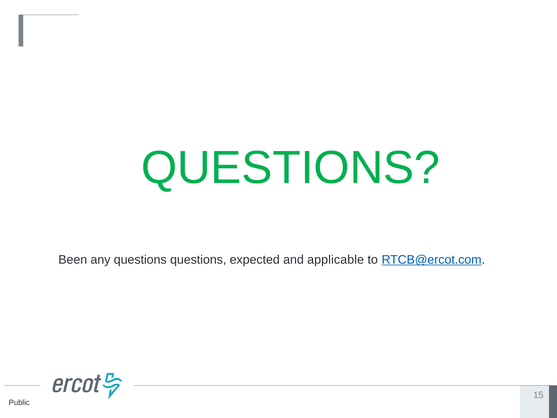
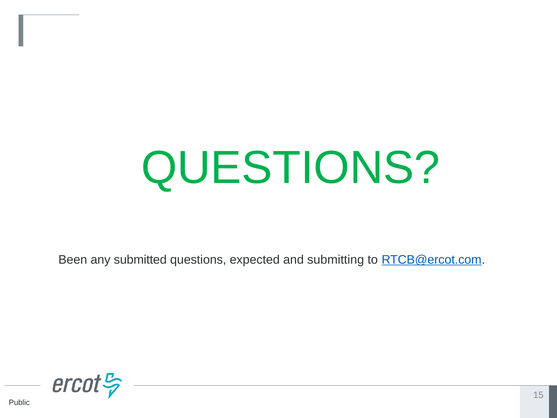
any questions: questions -> submitted (140, 259)
applicable: applicable -> submitting (336, 259)
